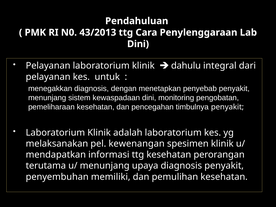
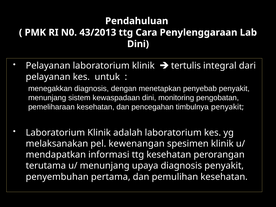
dahulu: dahulu -> tertulis (186, 66)
memiliki: memiliki -> pertama (111, 177)
